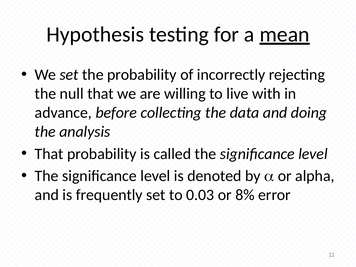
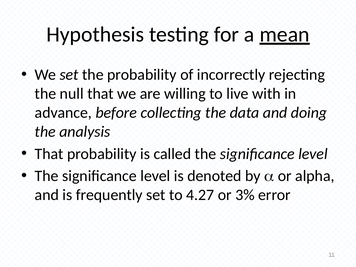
0.03: 0.03 -> 4.27 (200, 195)
8%: 8% -> 3% (245, 195)
